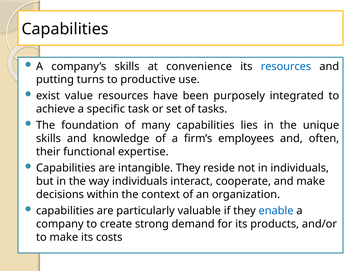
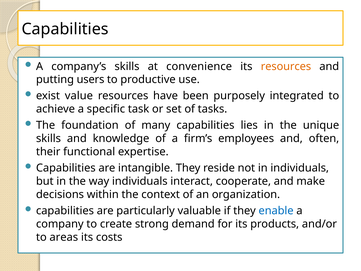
resources colour: blue -> orange (286, 66)
turns: turns -> users (90, 80)
to make: make -> areas (64, 237)
